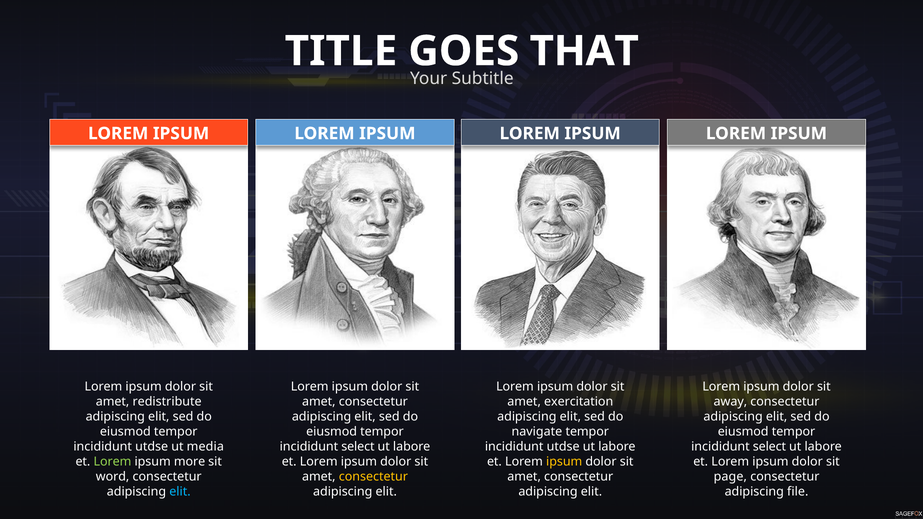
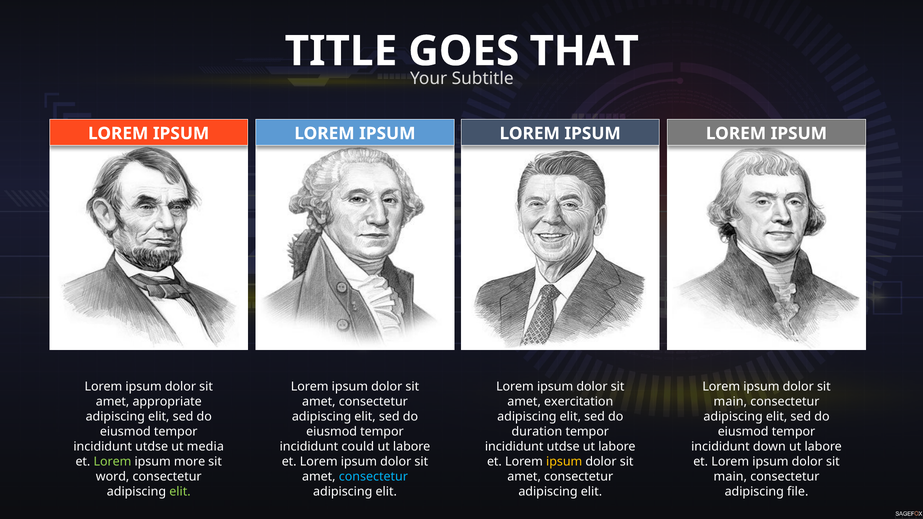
redistribute: redistribute -> appropriate (167, 402)
away: away -> main (730, 402)
navigate: navigate -> duration (537, 432)
select: select -> could (358, 447)
select: select -> down (769, 447)
consectetur colour: yellow -> light blue (373, 477)
page: page -> main (730, 477)
elit colour: light blue -> light green (180, 492)
